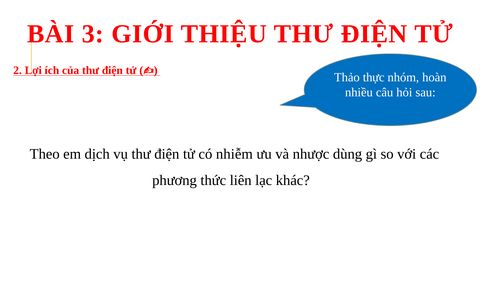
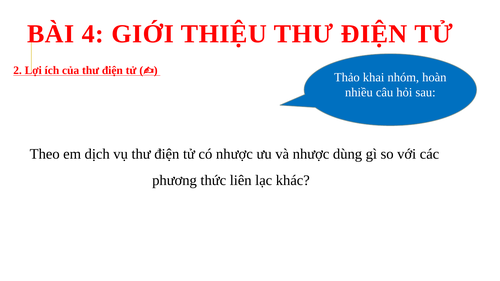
3: 3 -> 4 (93, 34)
thực: thực -> khai (374, 78)
có nhiễm: nhiễm -> nhược (234, 154)
